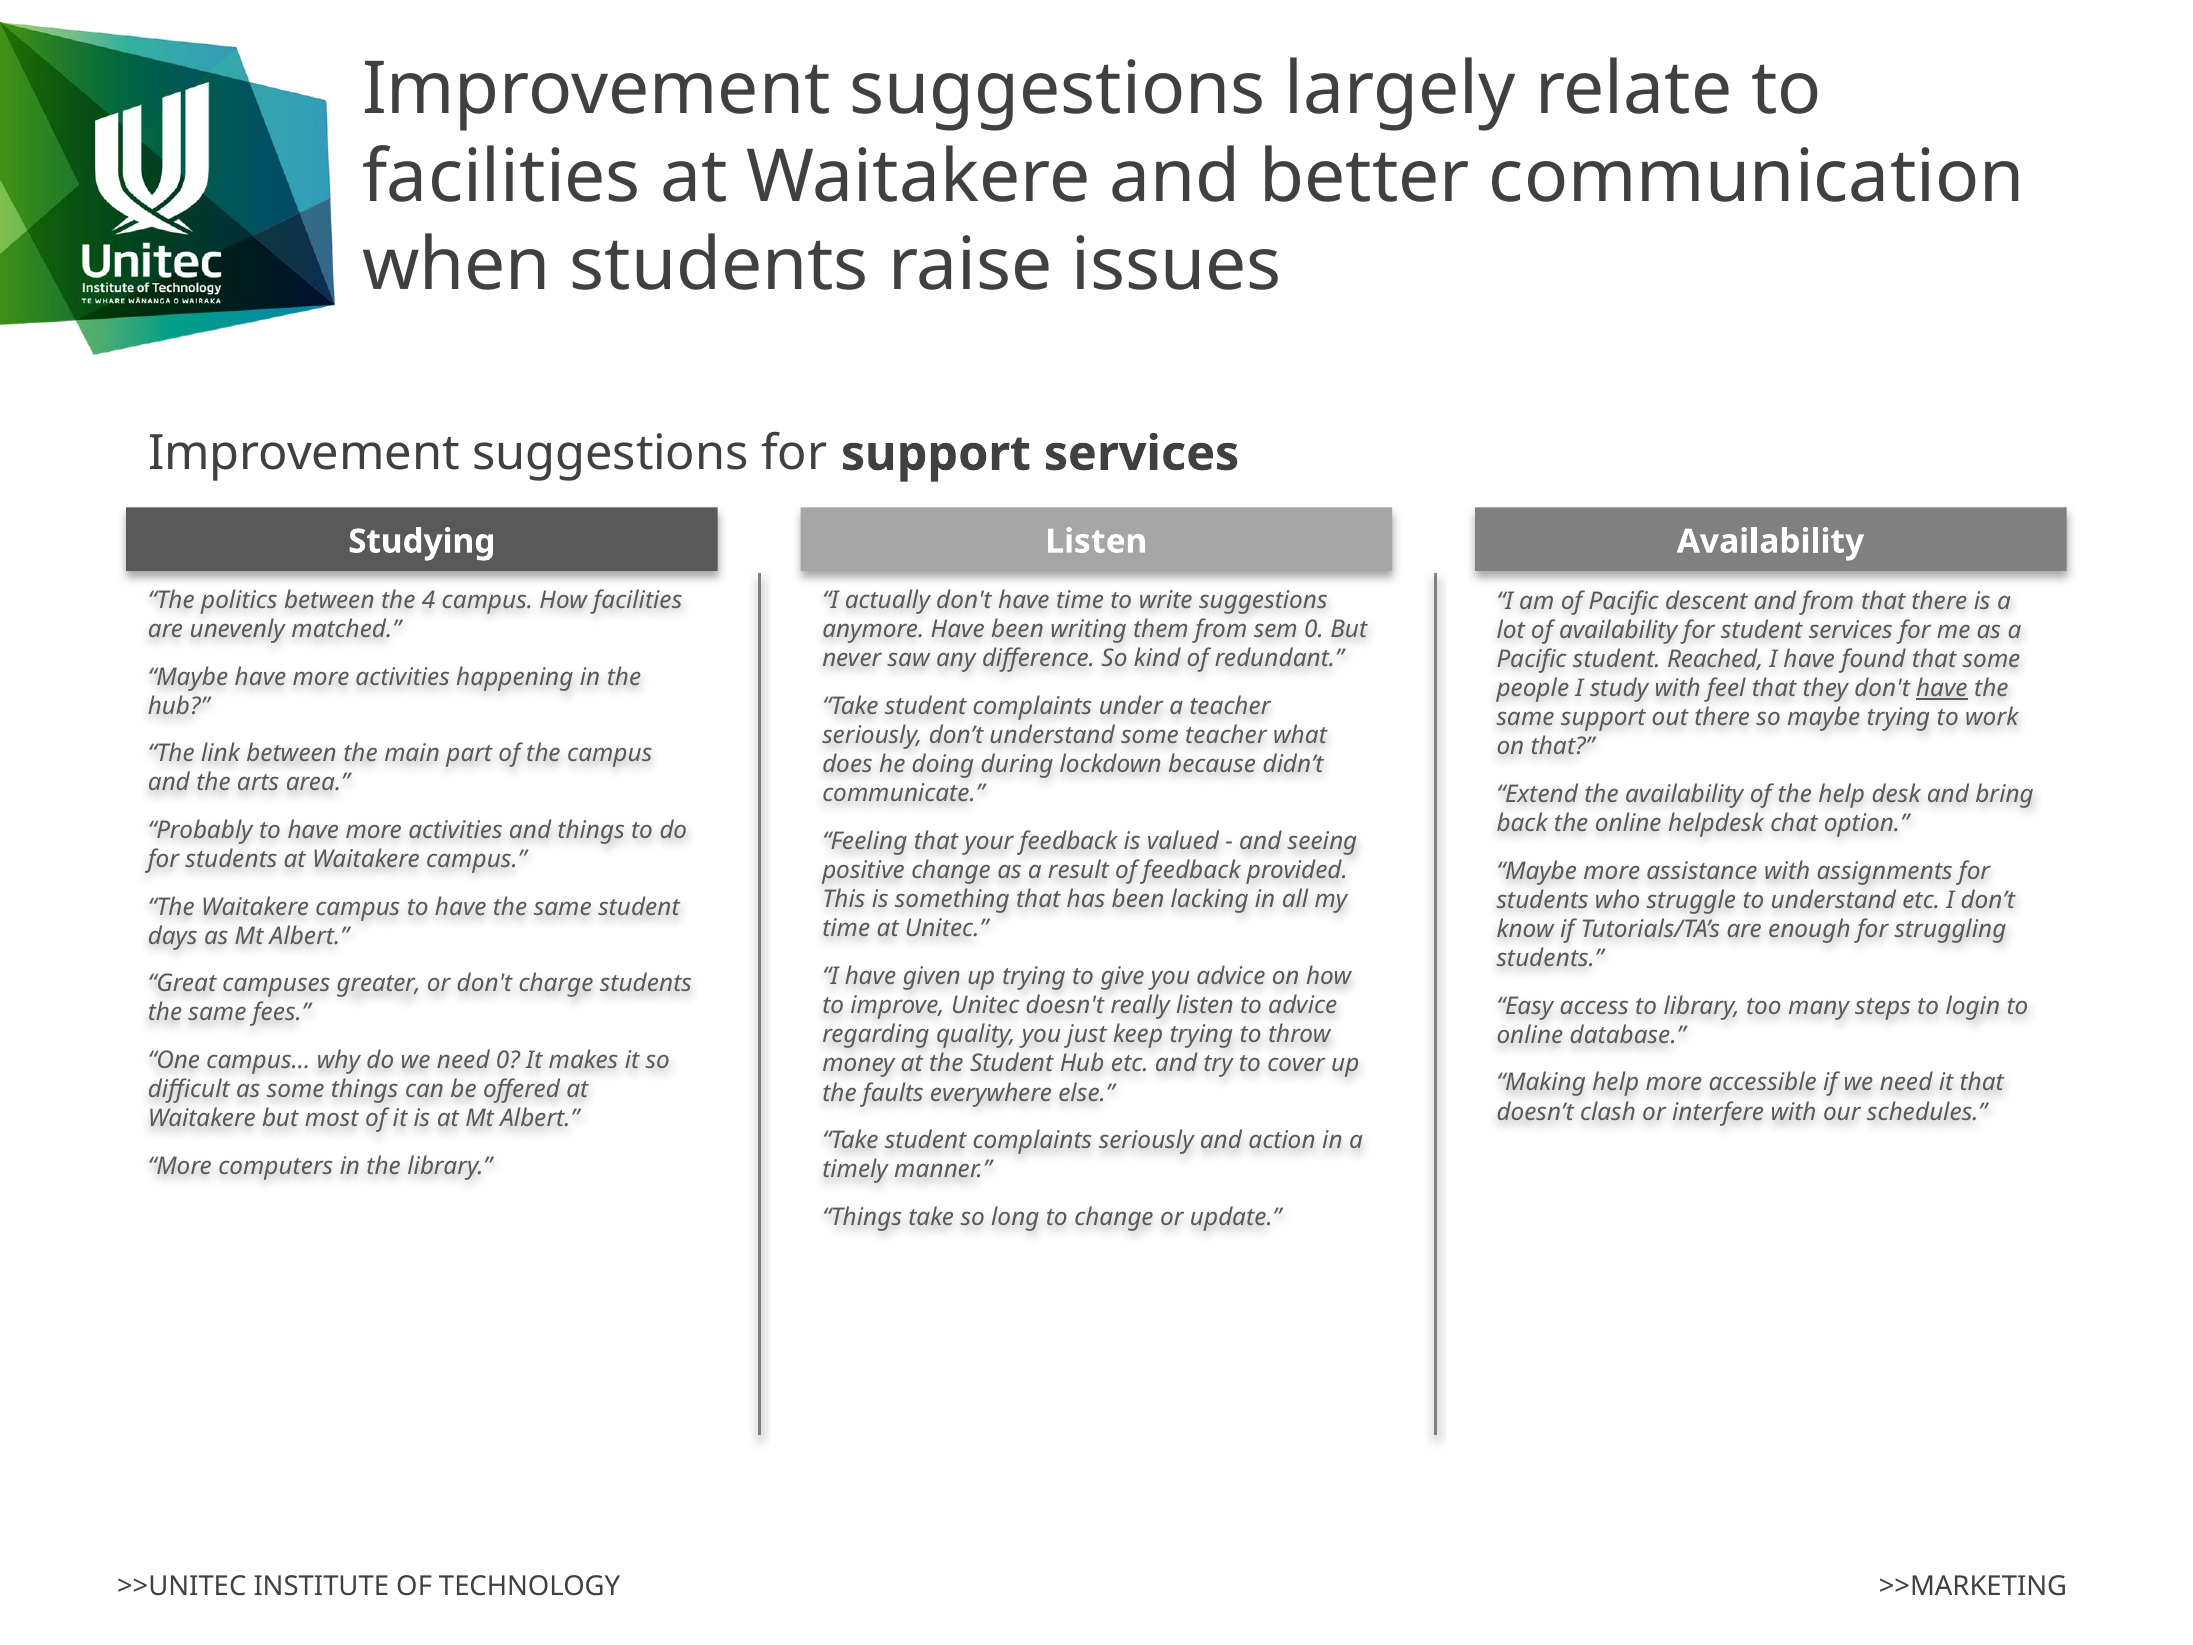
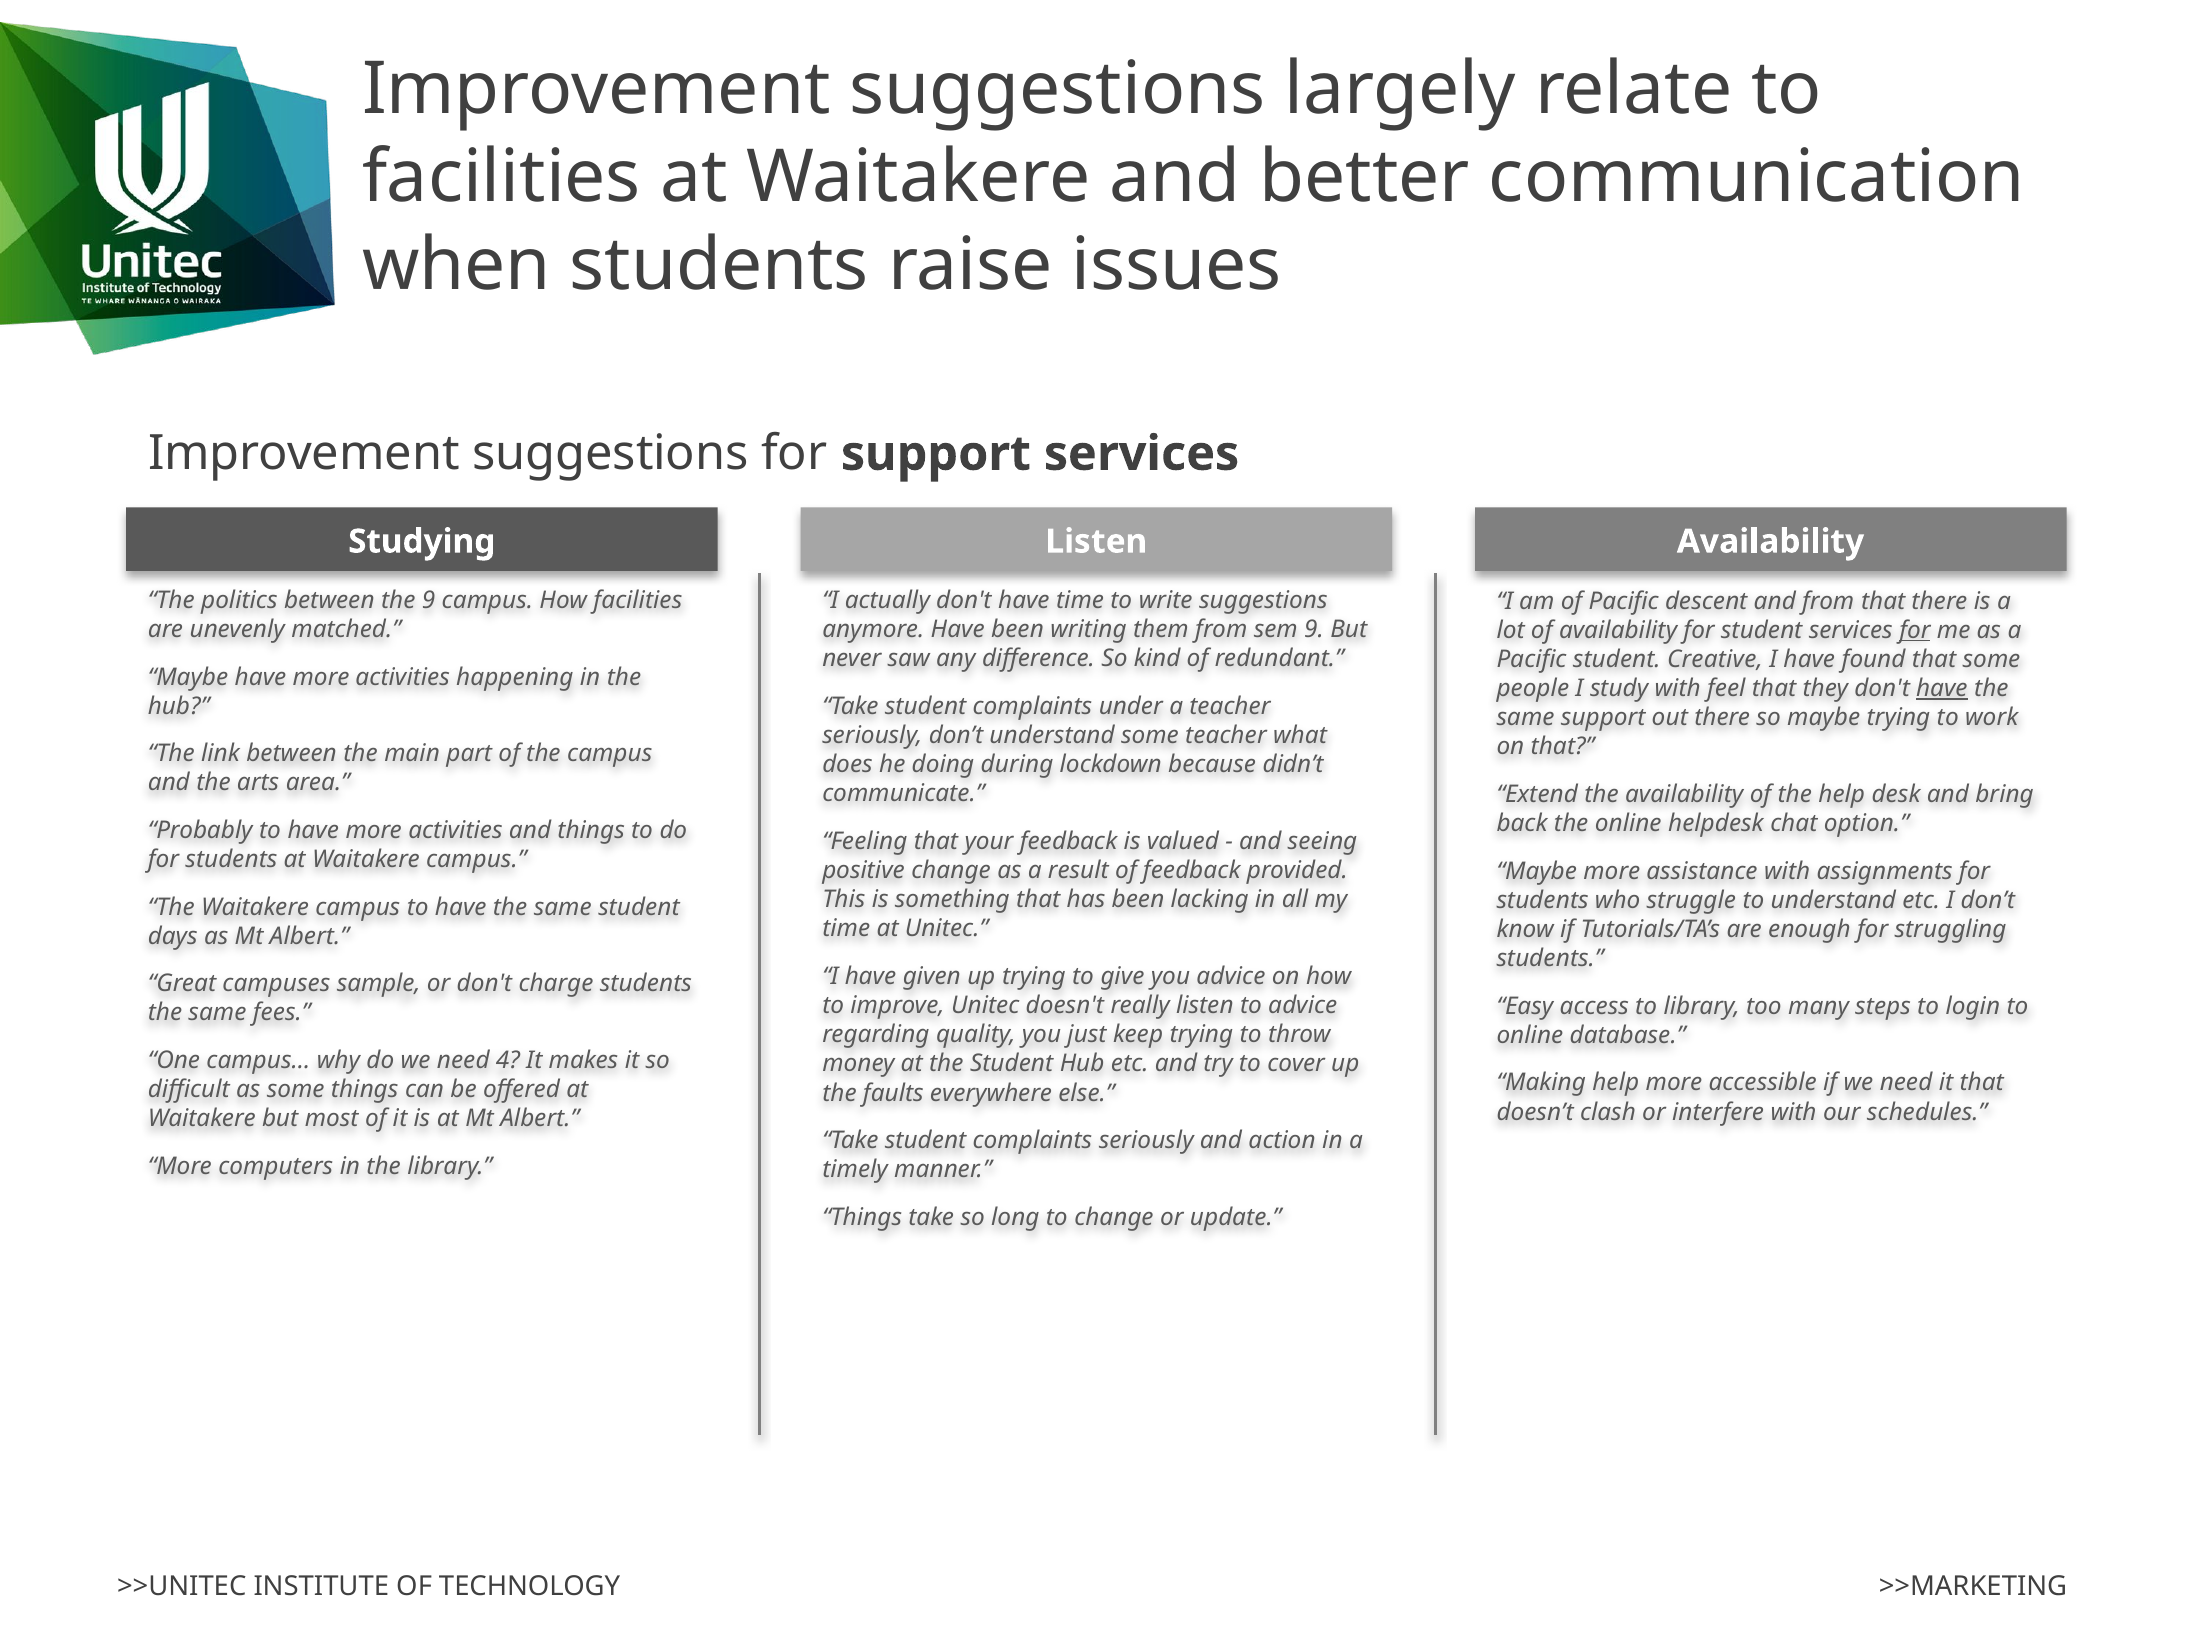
the 4: 4 -> 9 (429, 600)
sem 0: 0 -> 9 (1314, 629)
for underline: none -> present (1915, 630)
Reached: Reached -> Creative (1715, 659)
greater: greater -> sample (379, 984)
need 0: 0 -> 4 (508, 1060)
